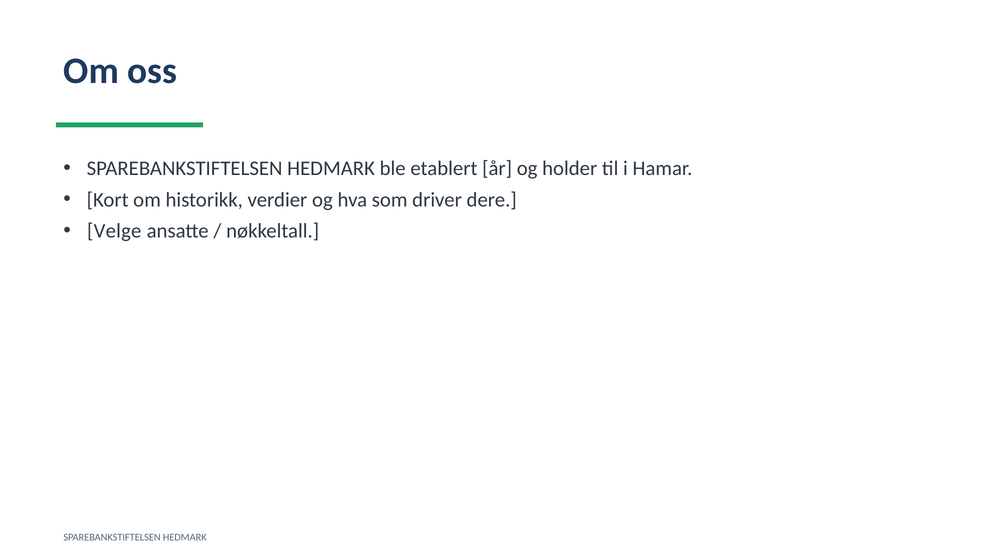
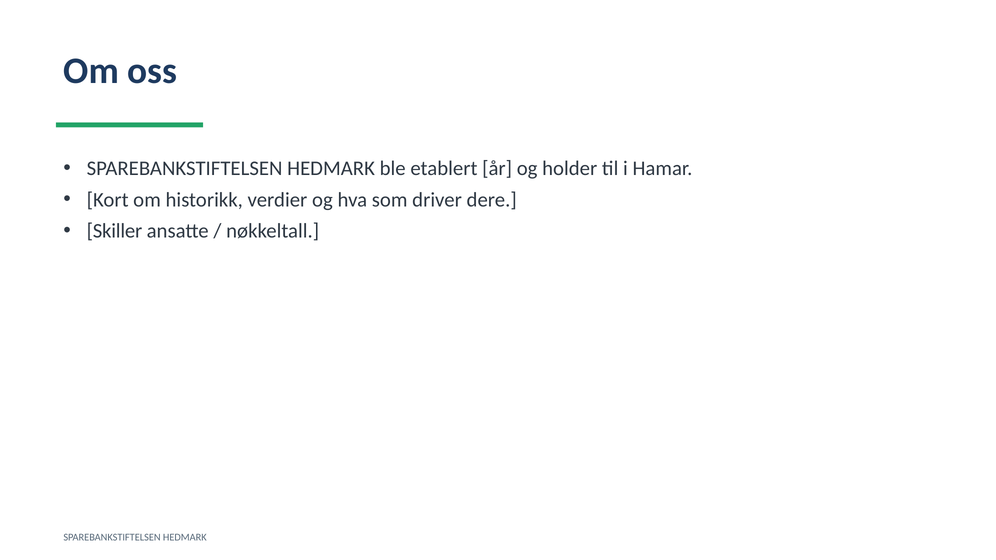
Velge: Velge -> Skiller (114, 231)
